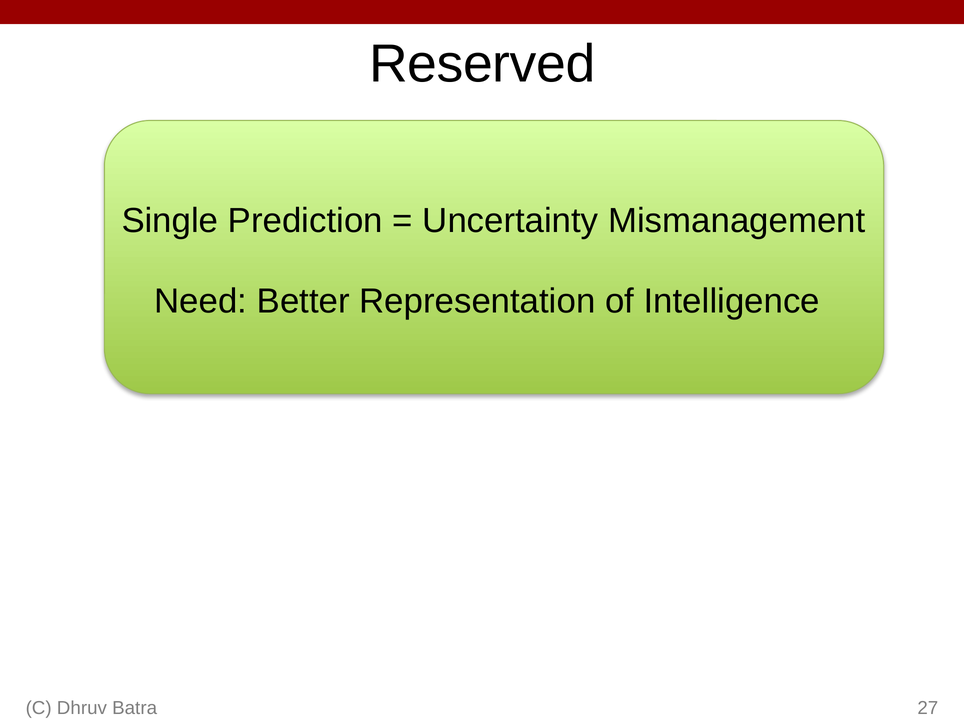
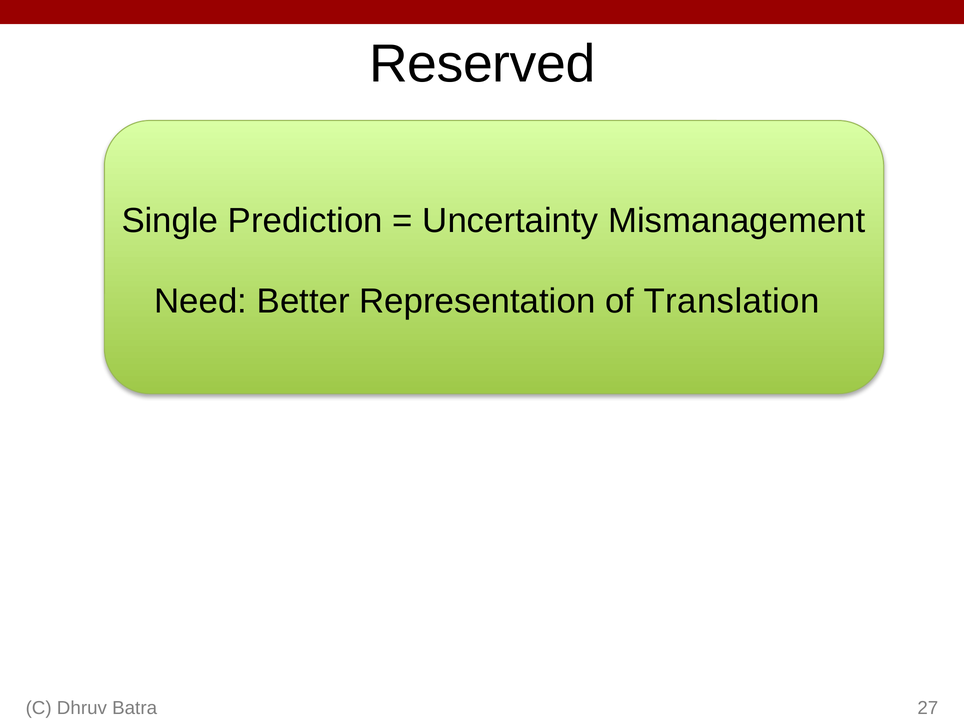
Intelligence: Intelligence -> Translation (732, 301)
